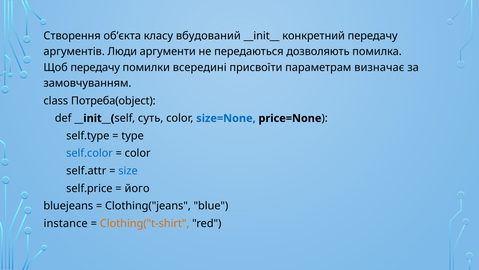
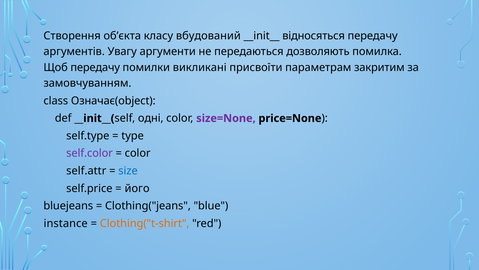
конкретний: конкретний -> відносяться (314, 36)
Люди: Люди -> Увагу (122, 52)
всередині: всередині -> викликані (200, 67)
визначає: визначає -> закритим (379, 67)
Потреба(object: Потреба(object -> Означає(object (113, 101)
суть: суть -> одні (151, 118)
size=None colour: blue -> purple (226, 118)
self.color colour: blue -> purple (90, 153)
